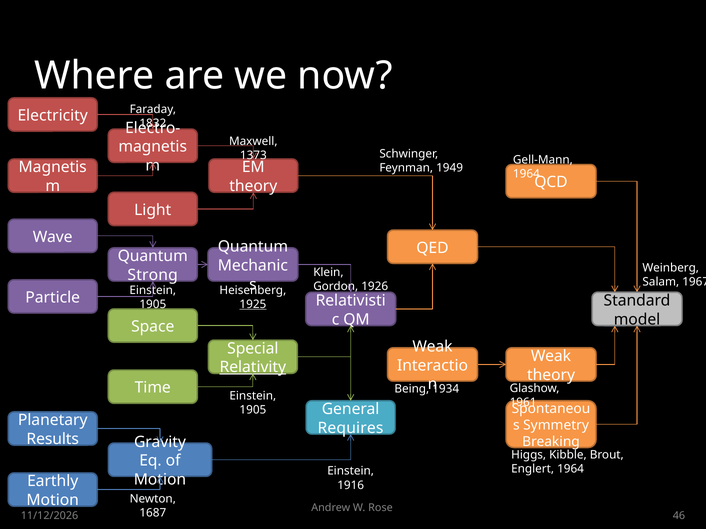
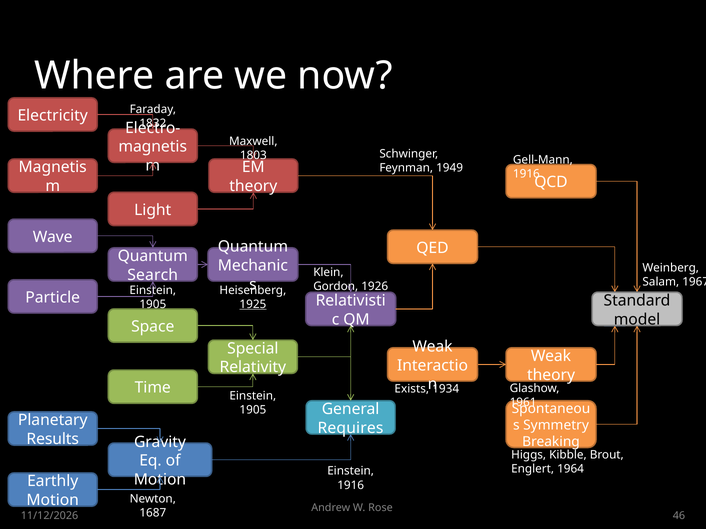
1373: 1373 -> 1803 (253, 155)
1964: 1964 -> 1916 (526, 174)
Strong: Strong -> Search (153, 275)
Relativity underline: present -> none (253, 368)
Being: Being -> Exists (412, 389)
